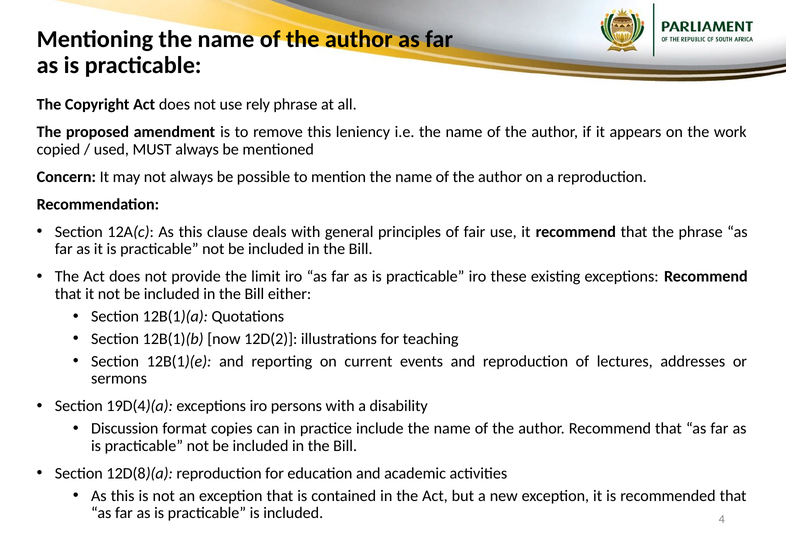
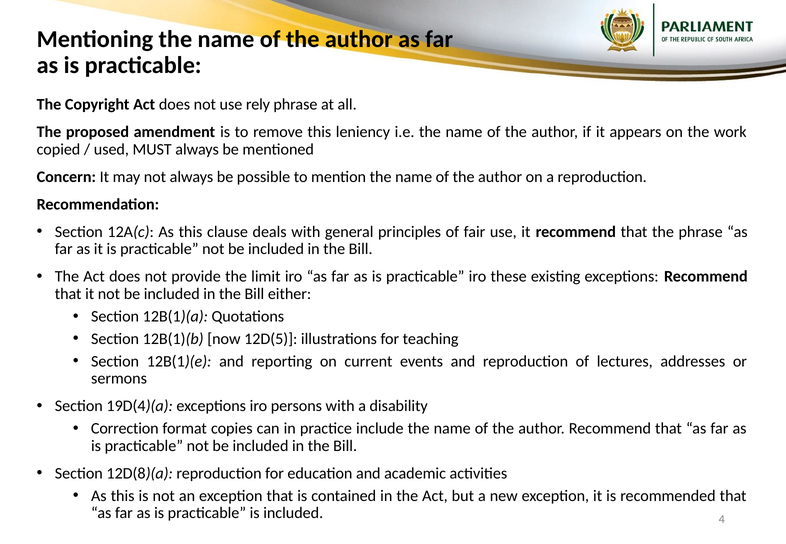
12D(2: 12D(2 -> 12D(5 (271, 339)
Discussion: Discussion -> Correction (125, 429)
